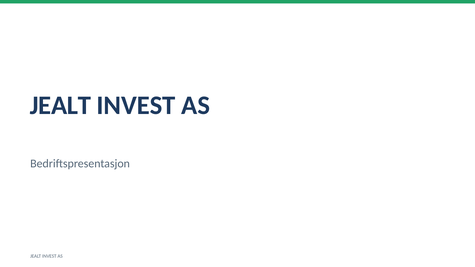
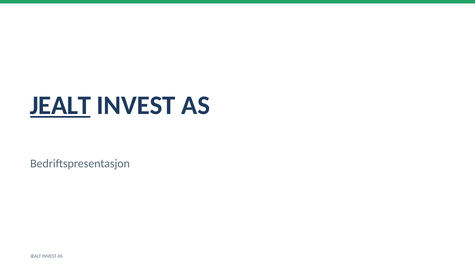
JEALT underline: none -> present (60, 105)
